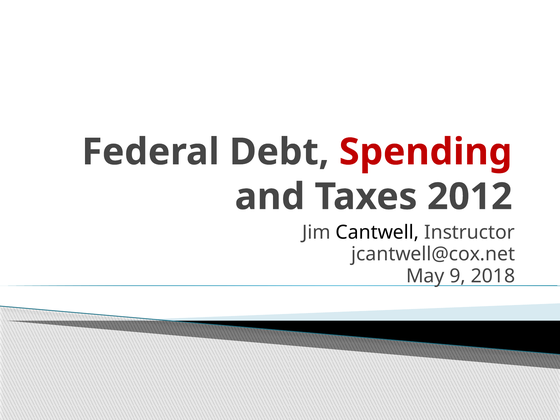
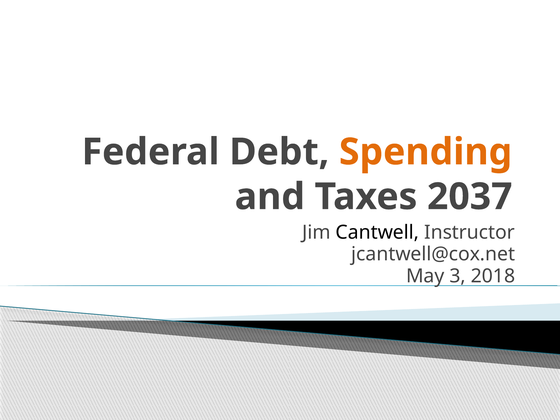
Spending colour: red -> orange (426, 152)
2012: 2012 -> 2037 (470, 197)
9: 9 -> 3 (458, 276)
